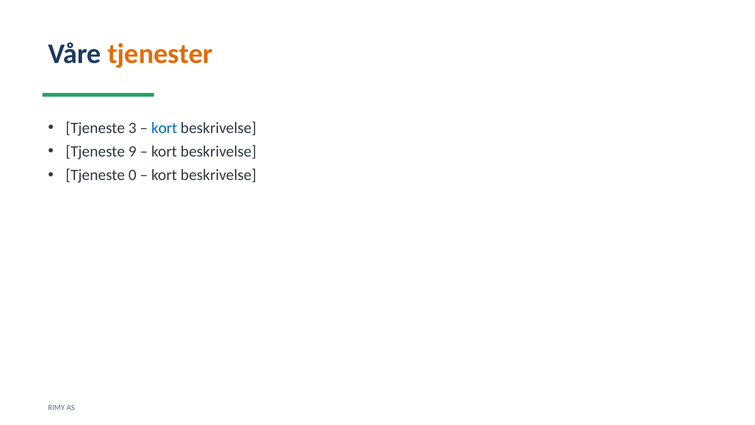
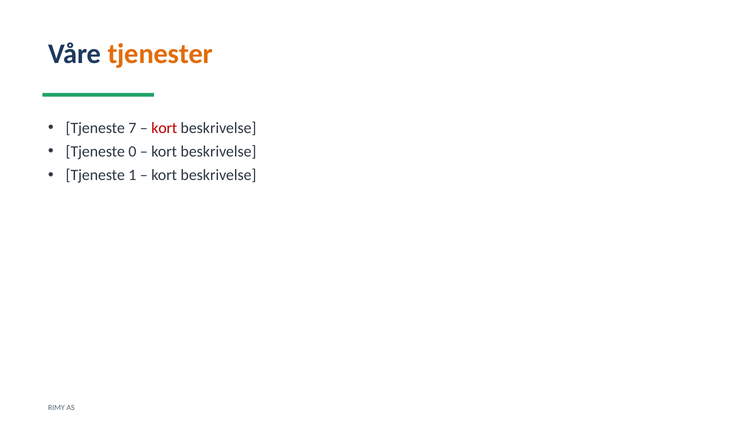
3: 3 -> 7 (132, 128)
kort colour: blue -> red (164, 128)
9: 9 -> 0 (132, 151)
0: 0 -> 1 (132, 175)
